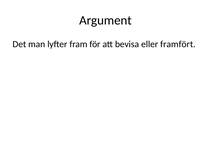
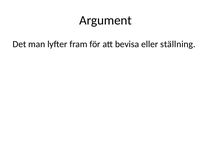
framfört: framfört -> ställning (178, 44)
